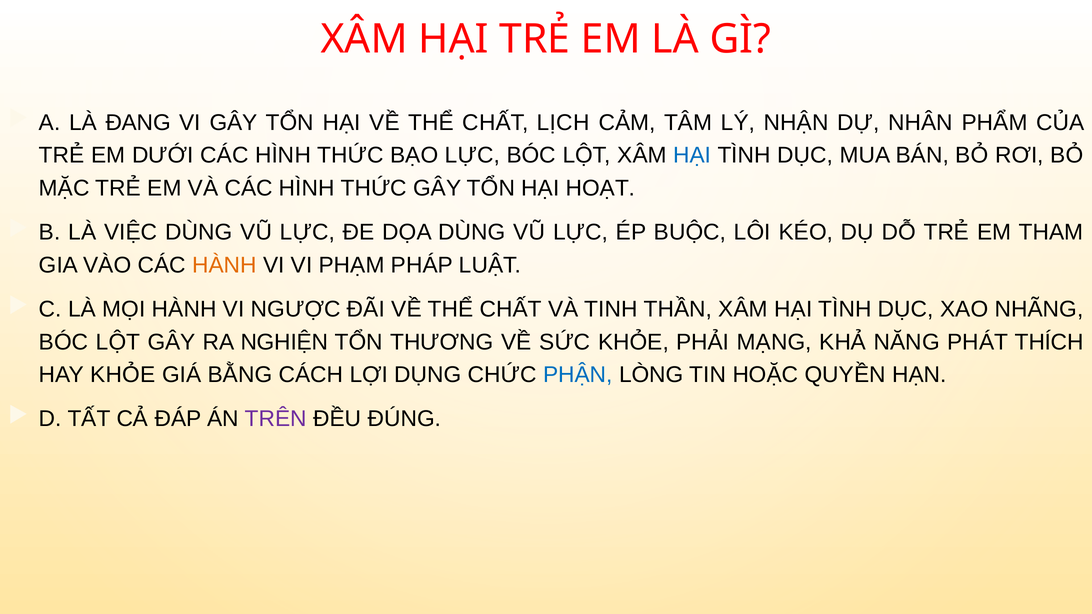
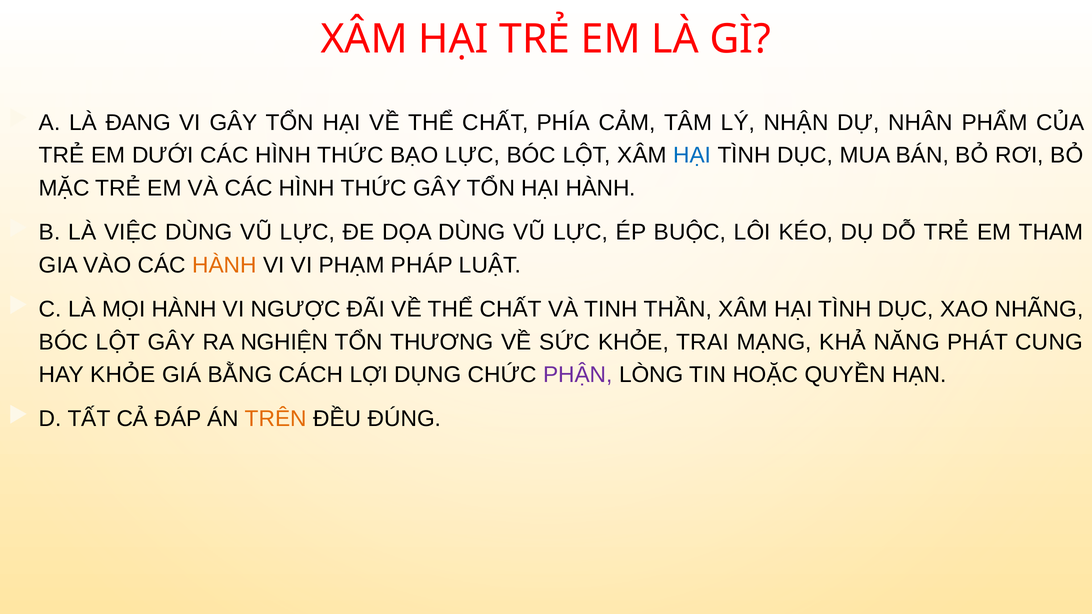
LỊCH: LỊCH -> PHÍA (563, 123)
HẠI HOẠT: HOẠT -> HÀNH (601, 188)
PHẢI: PHẢI -> TRAI (703, 342)
THÍCH: THÍCH -> CUNG (1049, 342)
PHẬN colour: blue -> purple (578, 375)
TRÊN colour: purple -> orange (276, 419)
